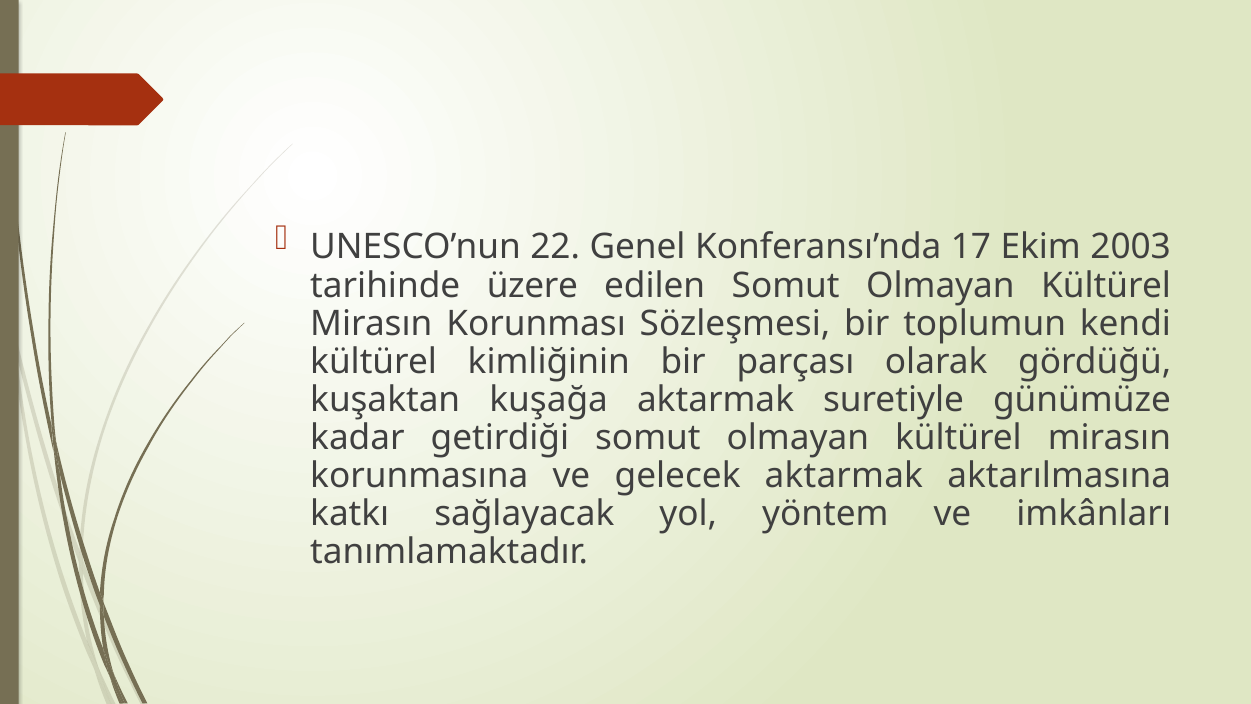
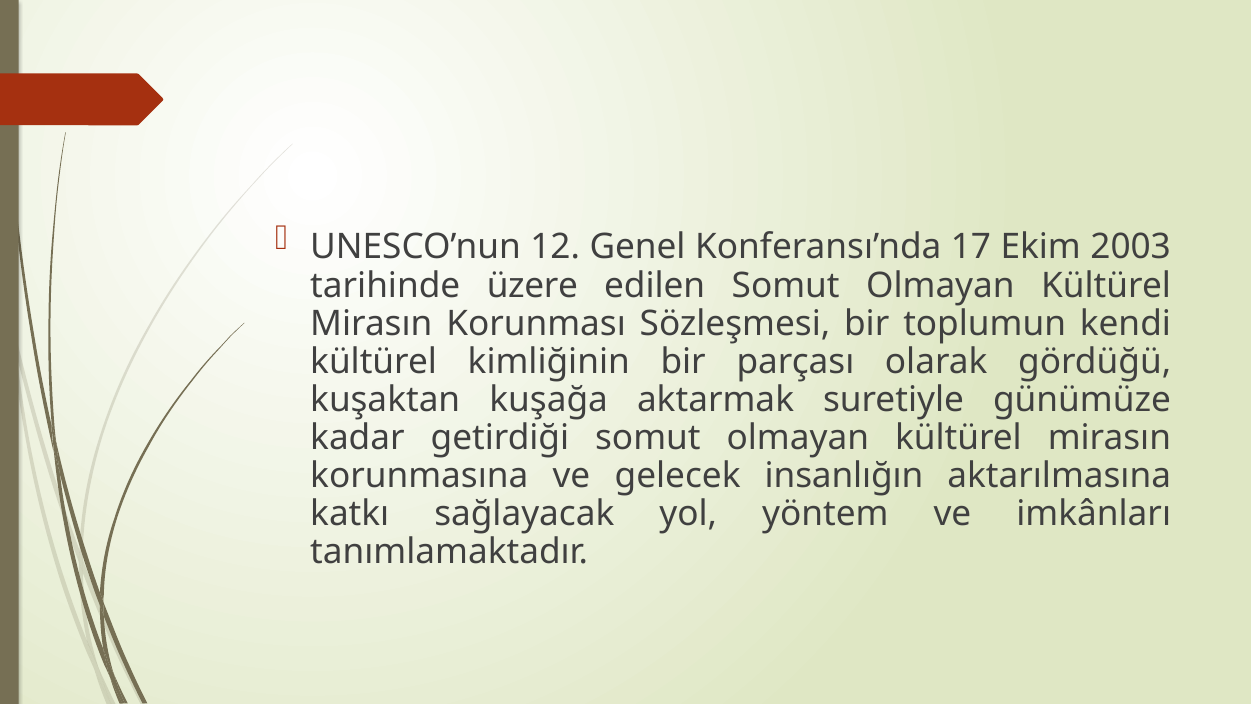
22: 22 -> 12 (555, 247)
gelecek aktarmak: aktarmak -> insanlığın (844, 475)
